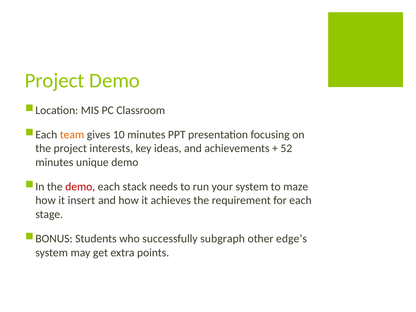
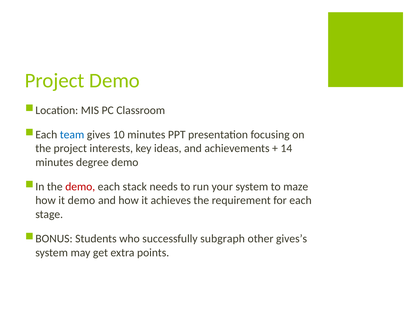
team colour: orange -> blue (72, 135)
52: 52 -> 14 (286, 148)
unique: unique -> degree (92, 162)
it insert: insert -> demo (81, 201)
edge’s: edge’s -> gives’s (292, 239)
